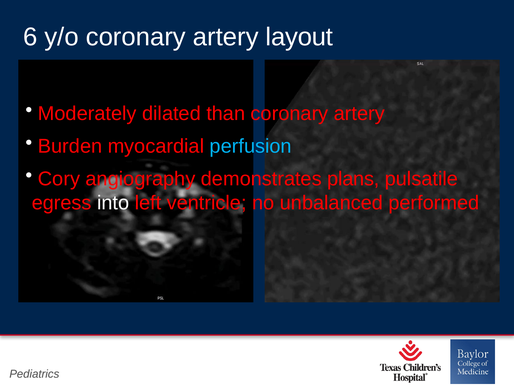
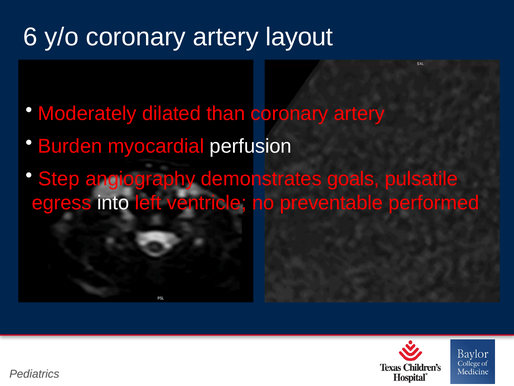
perfusion colour: light blue -> white (251, 146)
Cory: Cory -> Step (59, 179)
plans: plans -> goals (353, 179)
unbalanced: unbalanced -> preventable (331, 203)
